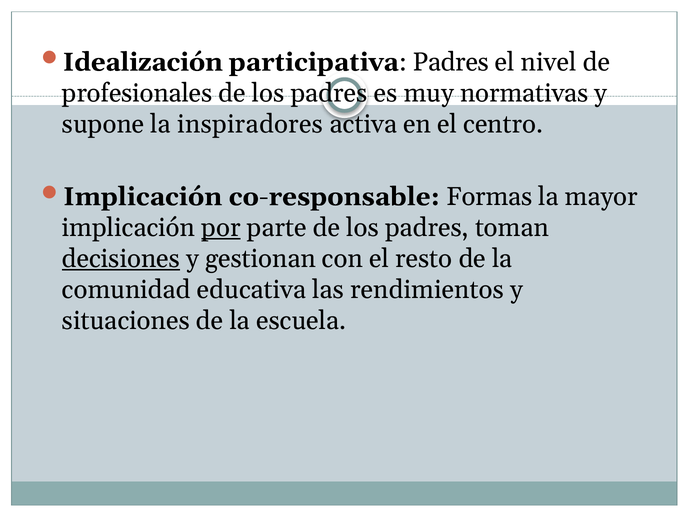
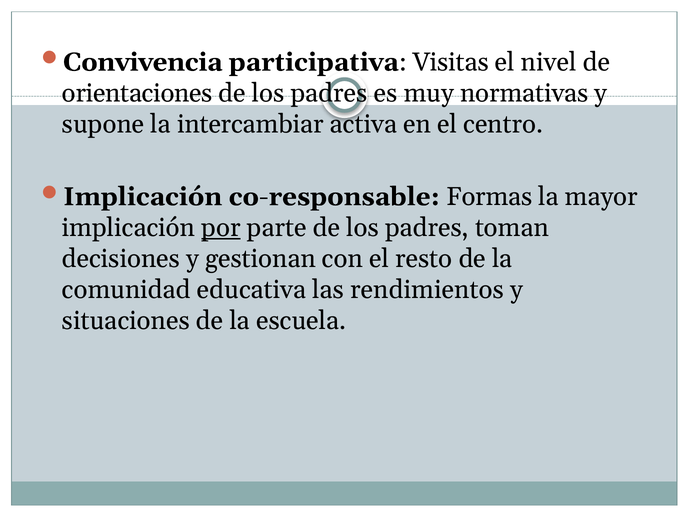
Idealización: Idealización -> Convivencia (143, 62)
Padres: Padres -> Visitas (451, 62)
profesionales: profesionales -> orientaciones (137, 93)
inspiradores: inspiradores -> intercambiar (250, 124)
decisiones underline: present -> none (121, 259)
